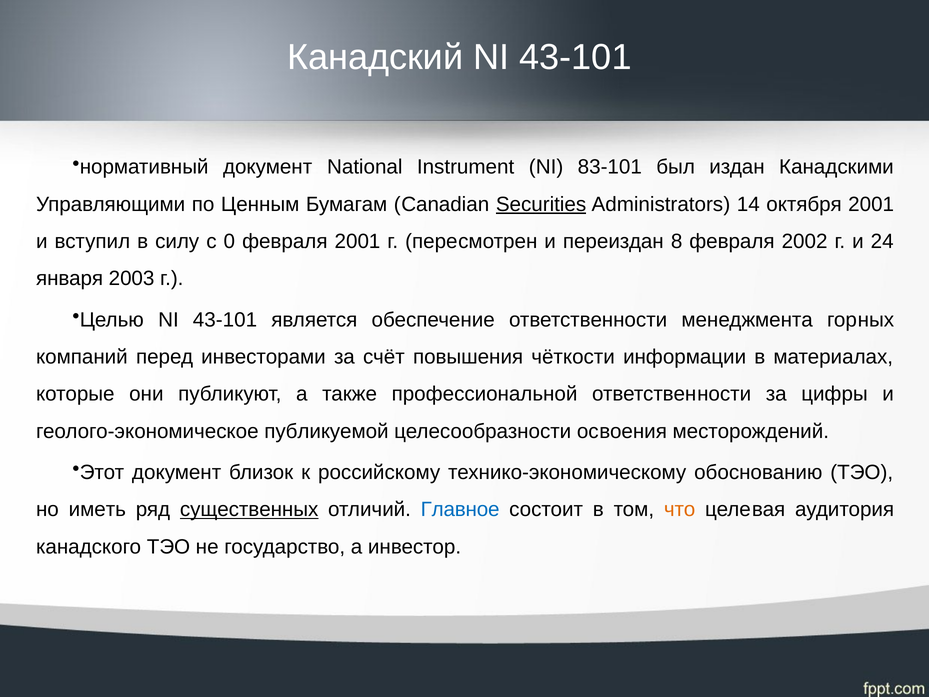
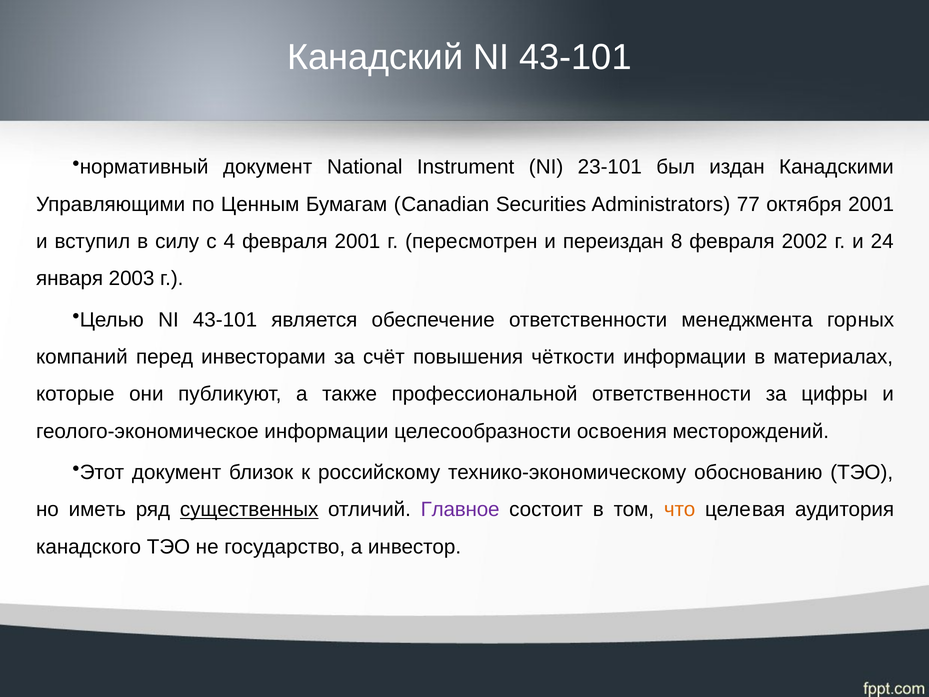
83-101: 83-101 -> 23-101 (610, 167)
Securities underline: present -> none (541, 204)
14: 14 -> 77 (748, 204)
0: 0 -> 4 (229, 241)
геолого-экономическое публикуемой: публикуемой -> информации (326, 431)
Главное colour: blue -> purple (460, 509)
